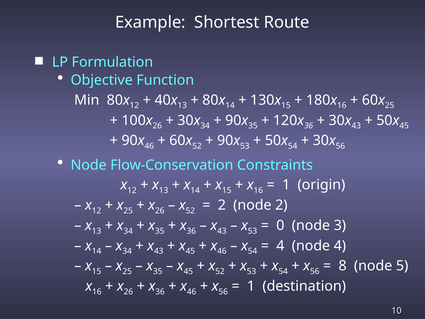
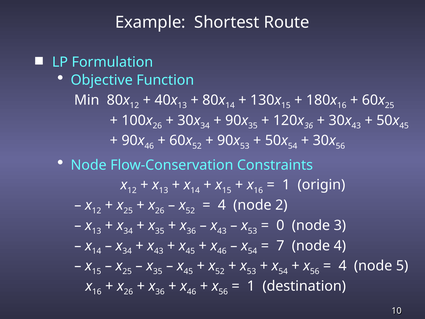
2: 2 -> 4 (222, 205)
4: 4 -> 7 (280, 246)
8: 8 -> 4 (343, 266)
